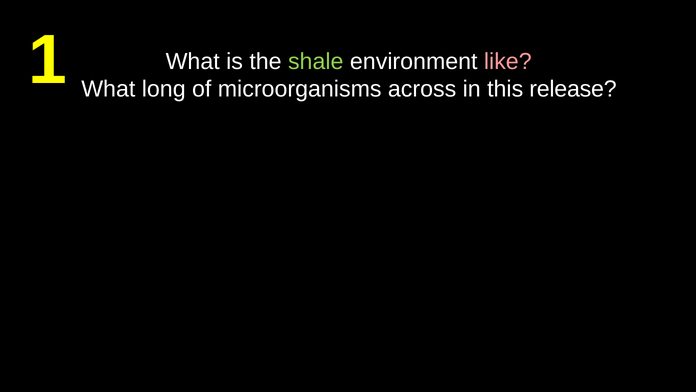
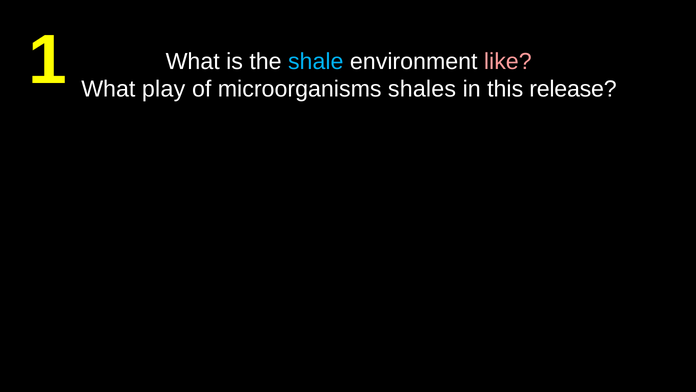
shale colour: light green -> light blue (316, 61)
long: long -> play (164, 89)
across: across -> shales (422, 89)
